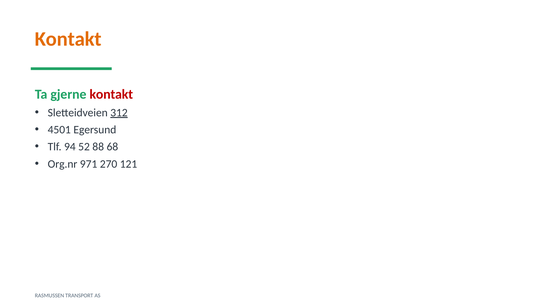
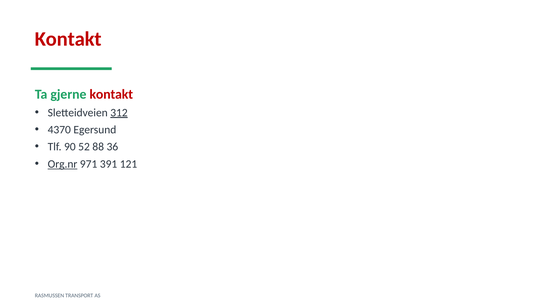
Kontakt colour: orange -> red (68, 39)
4501: 4501 -> 4370 (59, 130)
94: 94 -> 90 (70, 147)
68: 68 -> 36 (112, 147)
Org.nr underline: none -> present (63, 164)
270: 270 -> 391 (109, 164)
